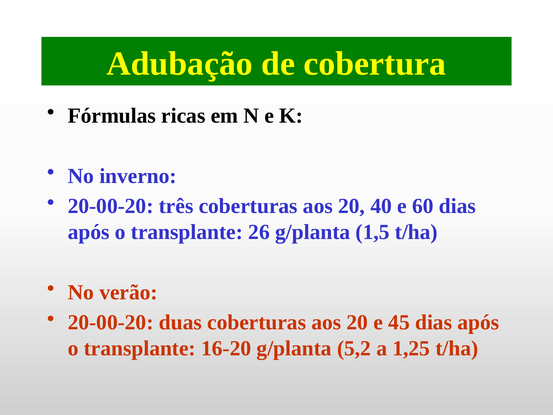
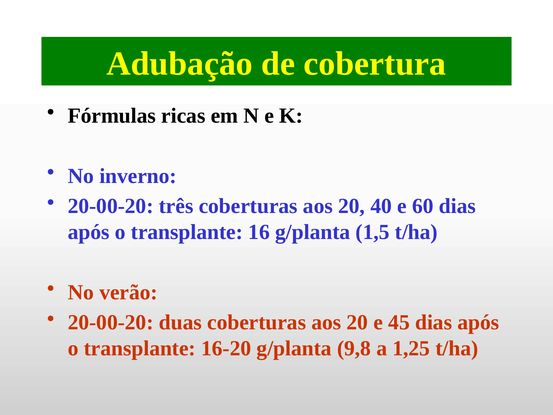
26: 26 -> 16 (259, 232)
5,2: 5,2 -> 9,8 (354, 348)
